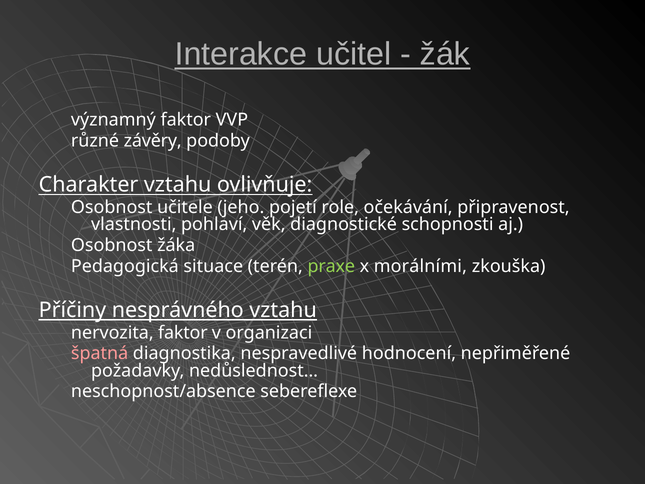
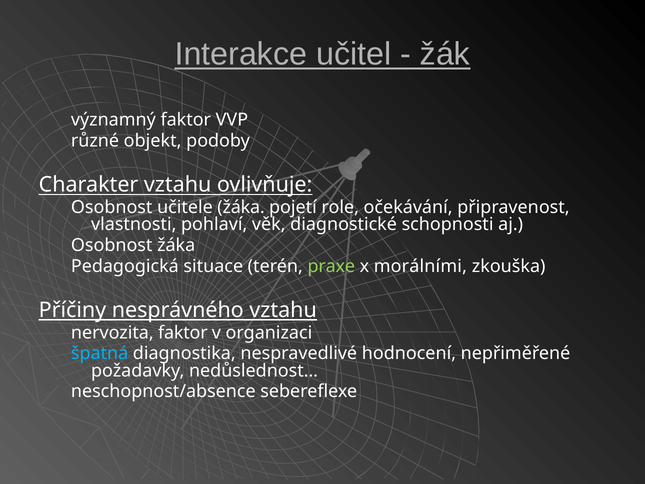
závěry: závěry -> objekt (153, 141)
učitele jeho: jeho -> žáka (241, 207)
špatná colour: pink -> light blue (100, 353)
